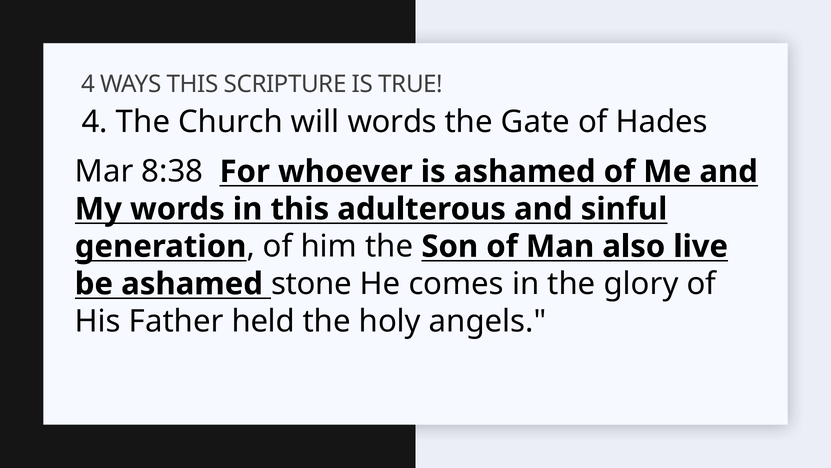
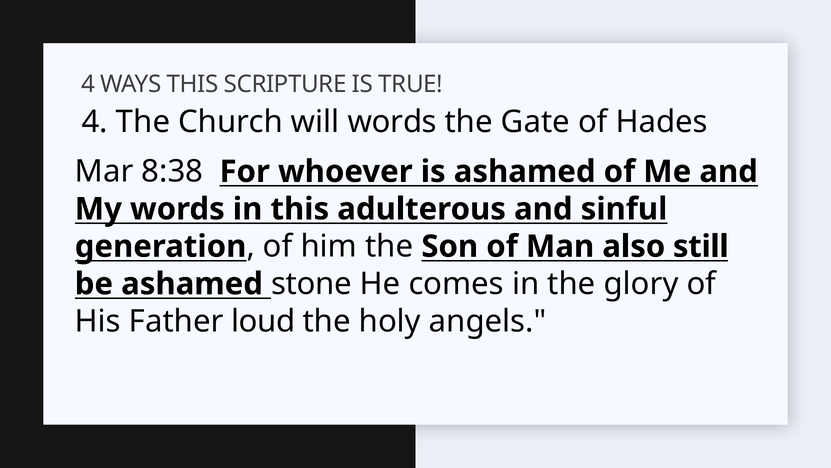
live: live -> still (701, 246)
held: held -> loud (263, 321)
